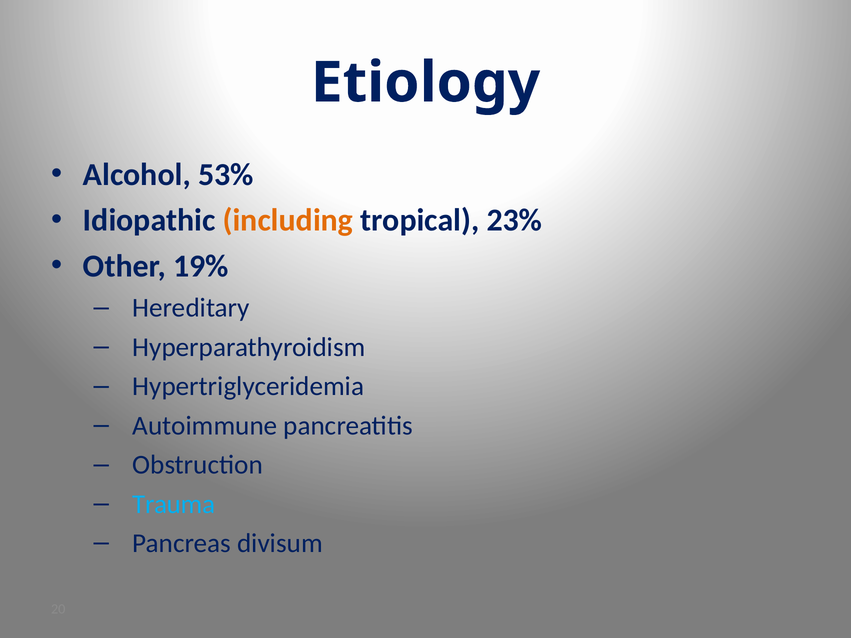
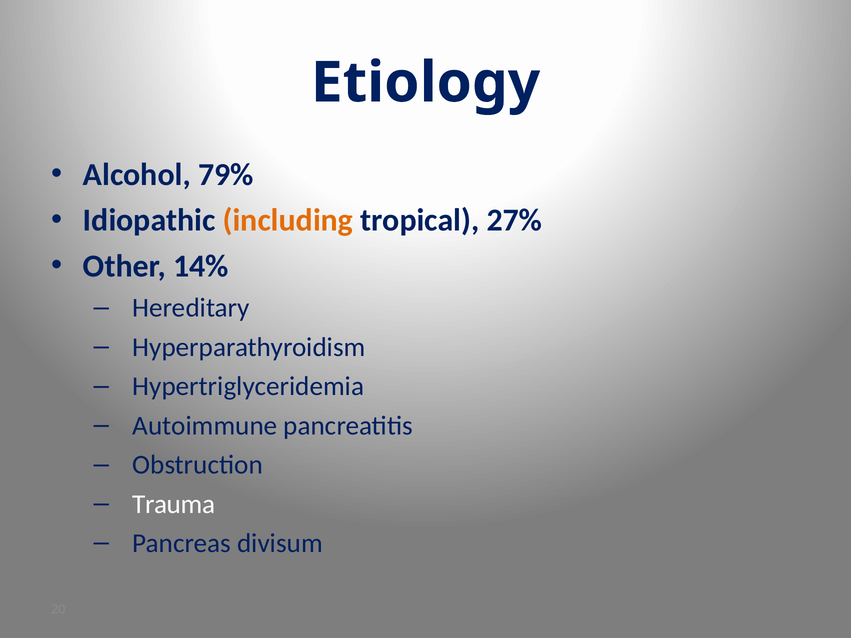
53%: 53% -> 79% (226, 175)
23%: 23% -> 27% (514, 220)
19%: 19% -> 14% (201, 266)
Trauma colour: light blue -> white (174, 504)
